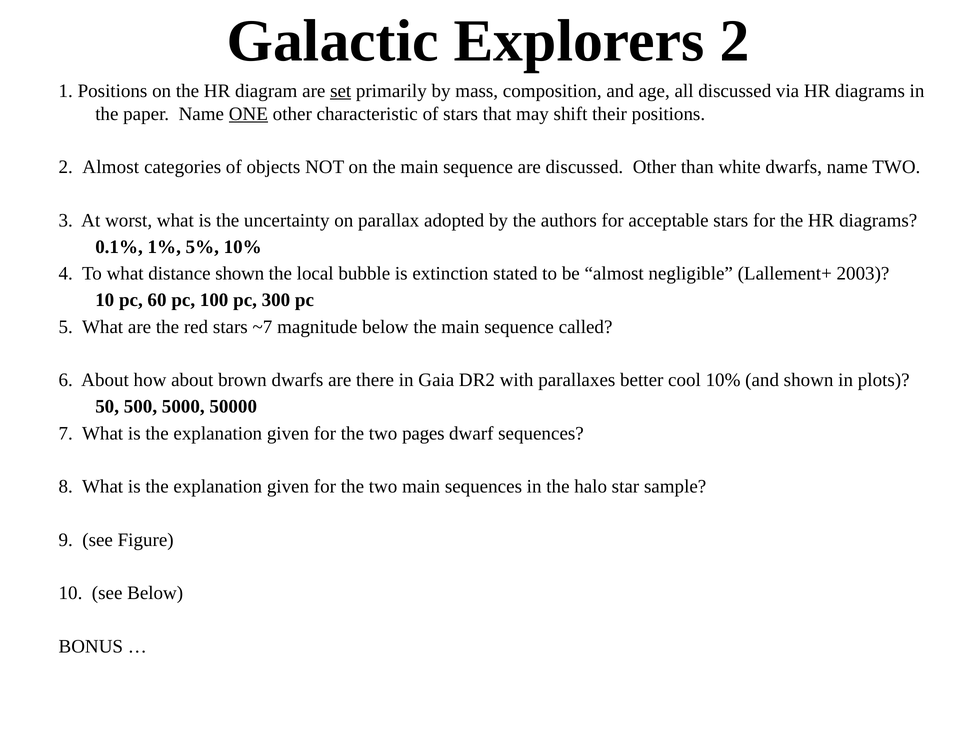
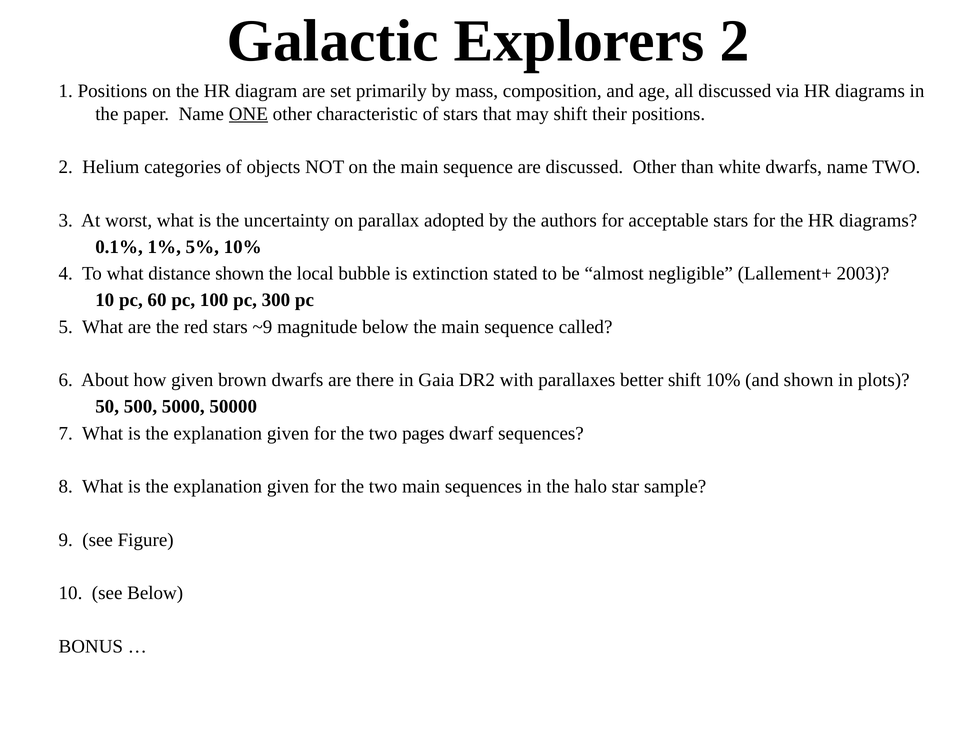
set underline: present -> none (341, 91)
2 Almost: Almost -> Helium (111, 167)
~7: ~7 -> ~9 (262, 327)
how about: about -> given (192, 380)
better cool: cool -> shift (685, 380)
